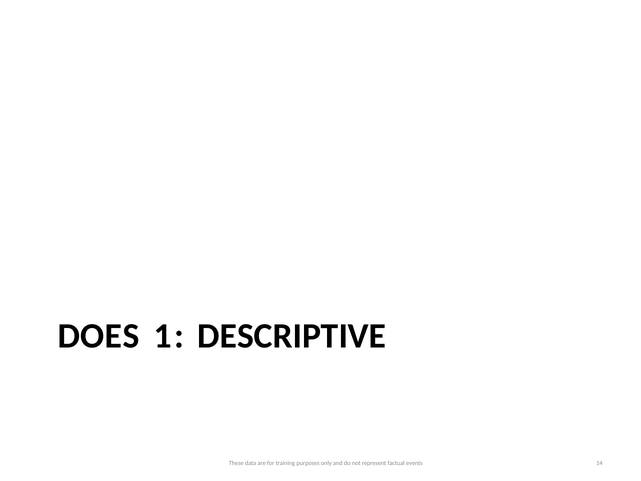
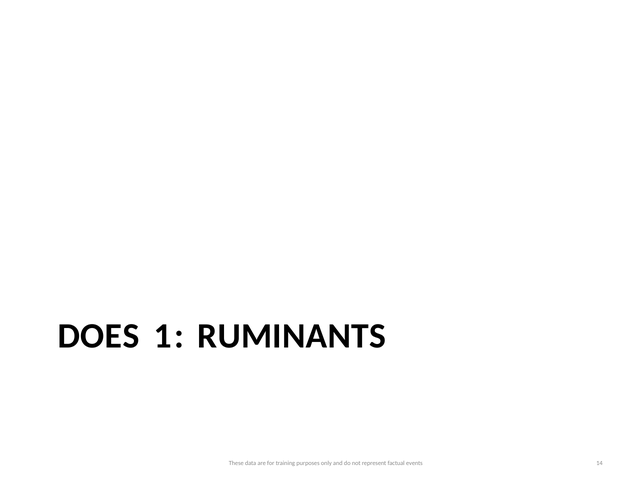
DESCRIPTIVE: DESCRIPTIVE -> RUMINANTS (292, 336)
